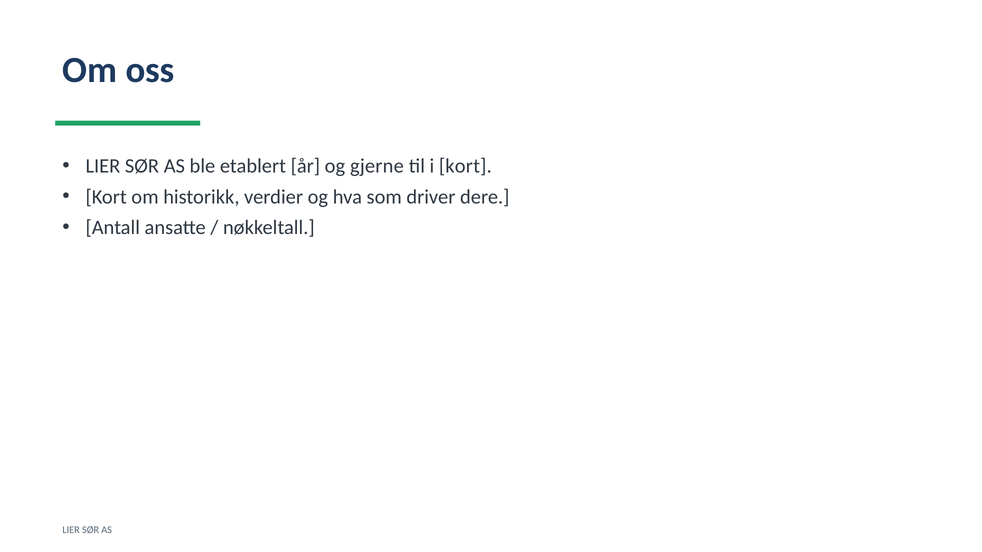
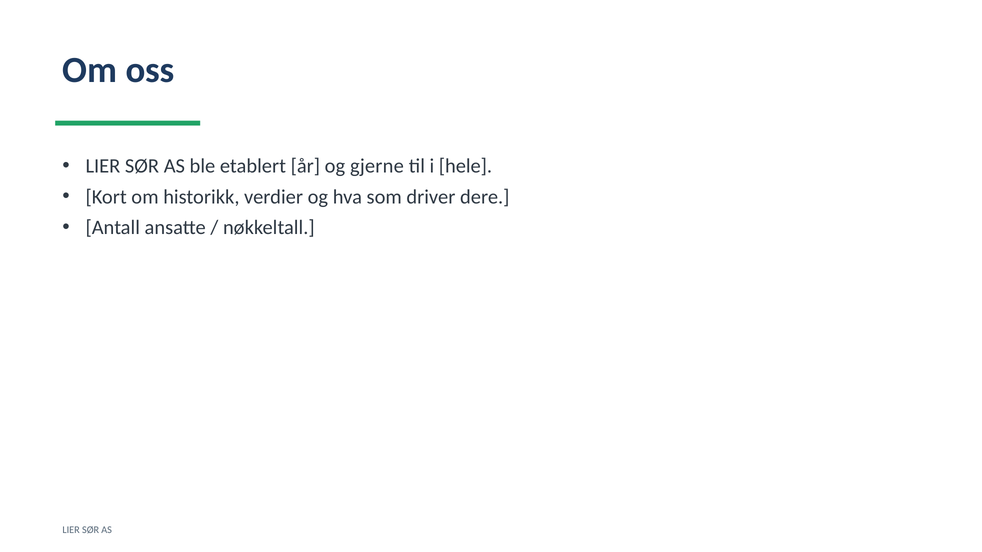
i kort: kort -> hele (465, 166)
